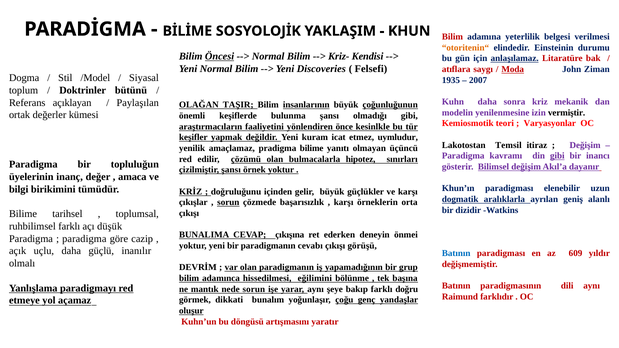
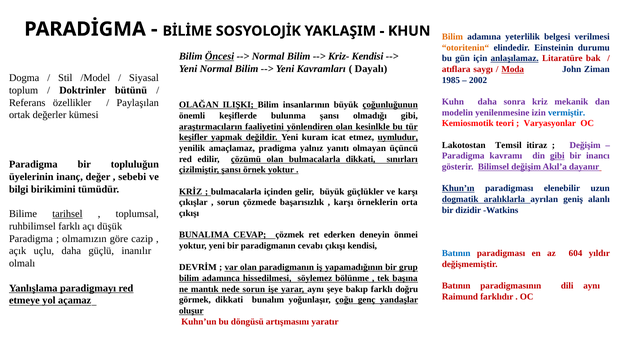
Bilim colour: red -> orange (452, 37)
Discoveries: Discoveries -> Kavramları (321, 69)
Felsefi: Felsefi -> Dayalı (371, 69)
1935: 1935 -> 1985 (451, 80)
2007: 2007 -> 2002 (478, 80)
açıklayan: açıklayan -> özellikler (72, 103)
TAŞIR: TAŞIR -> ILIŞKI (238, 105)
insanlarının underline: present -> none (306, 105)
vermiştir colour: black -> blue (567, 113)
yönlendiren önce: önce -> olan (344, 127)
uymludur underline: none -> present (398, 138)
pradigma bilime: bilime -> yalnız (312, 148)
bulmacalarla hipotez: hipotez -> dikkati (361, 159)
amaca: amaca -> sebebi (132, 177)
Khun’ın underline: none -> present (458, 189)
doğruluğunu: doğruluğunu -> bulmacalarla (236, 192)
sorun underline: present -> none (228, 203)
tarihsel underline: none -> present (67, 214)
çıkışına: çıkışına -> çözmek (290, 235)
paradigma: paradigma -> olmamızın (84, 239)
çıkışı görüşü: görüşü -> kendisi (362, 246)
609: 609 -> 604 (576, 254)
eğilimini: eğilimini -> söylemez (315, 278)
